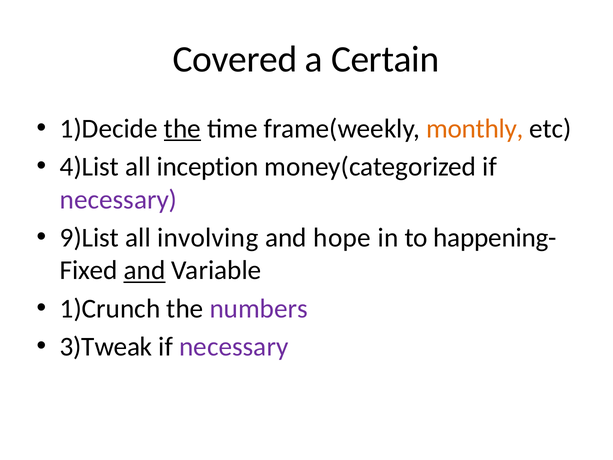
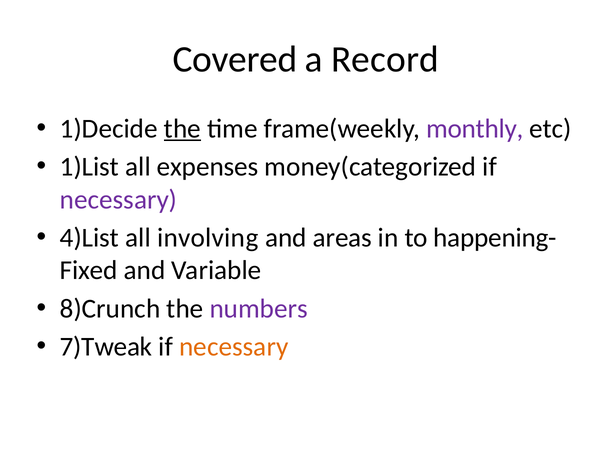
Certain: Certain -> Record (385, 59)
monthly colour: orange -> purple (475, 129)
4)List: 4)List -> 1)List (89, 167)
inception: inception -> expenses (208, 167)
9)List: 9)List -> 4)List (89, 238)
hope: hope -> areas (342, 238)
and underline: present -> none (145, 270)
1)Crunch: 1)Crunch -> 8)Crunch (110, 308)
3)Tweak: 3)Tweak -> 7)Tweak (106, 347)
necessary colour: purple -> orange (234, 347)
